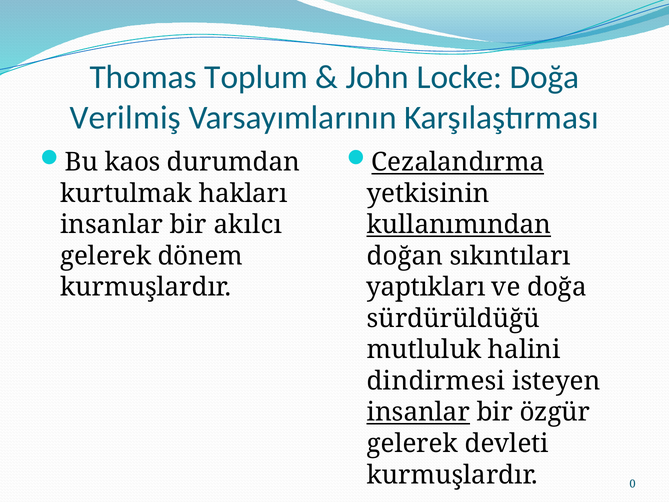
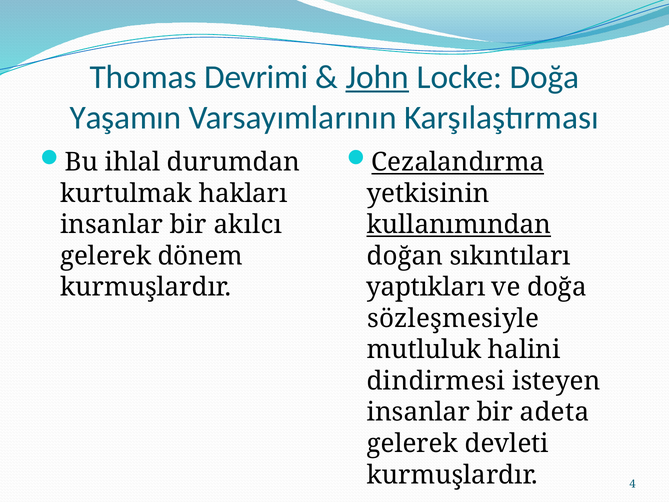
Toplum: Toplum -> Devrimi (256, 77)
John underline: none -> present (377, 77)
Verilmiş: Verilmiş -> Yaşamın (126, 117)
kaos: kaos -> ihlal (133, 162)
sürdürüldüğü: sürdürüldüğü -> sözleşmesiyle (453, 318)
insanlar underline: present -> none (418, 412)
özgür: özgür -> adeta (554, 412)
0: 0 -> 4 (633, 484)
